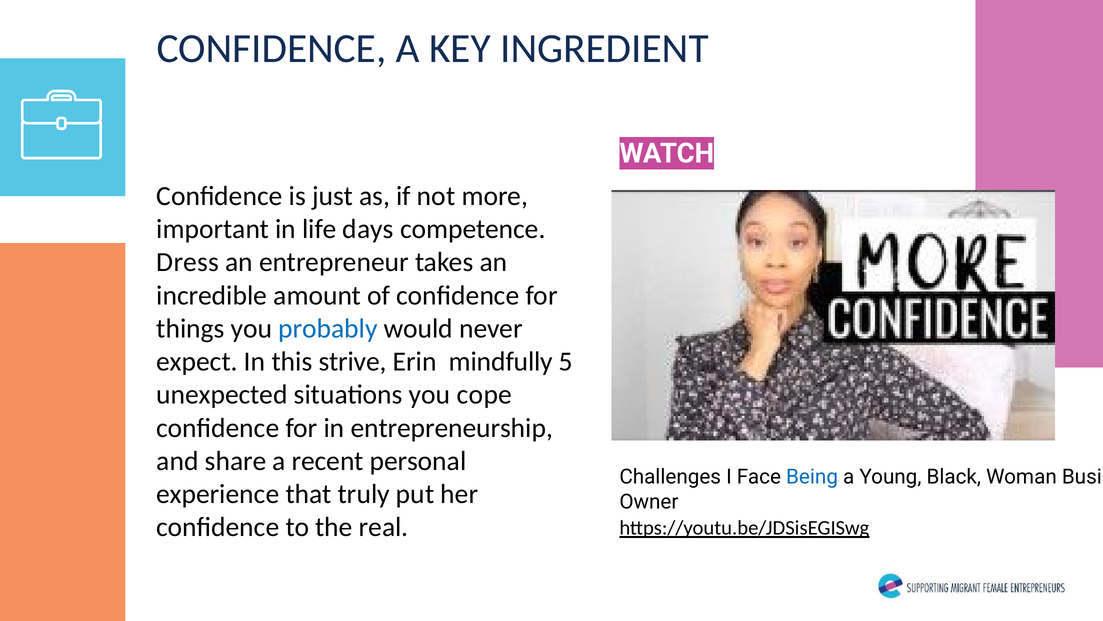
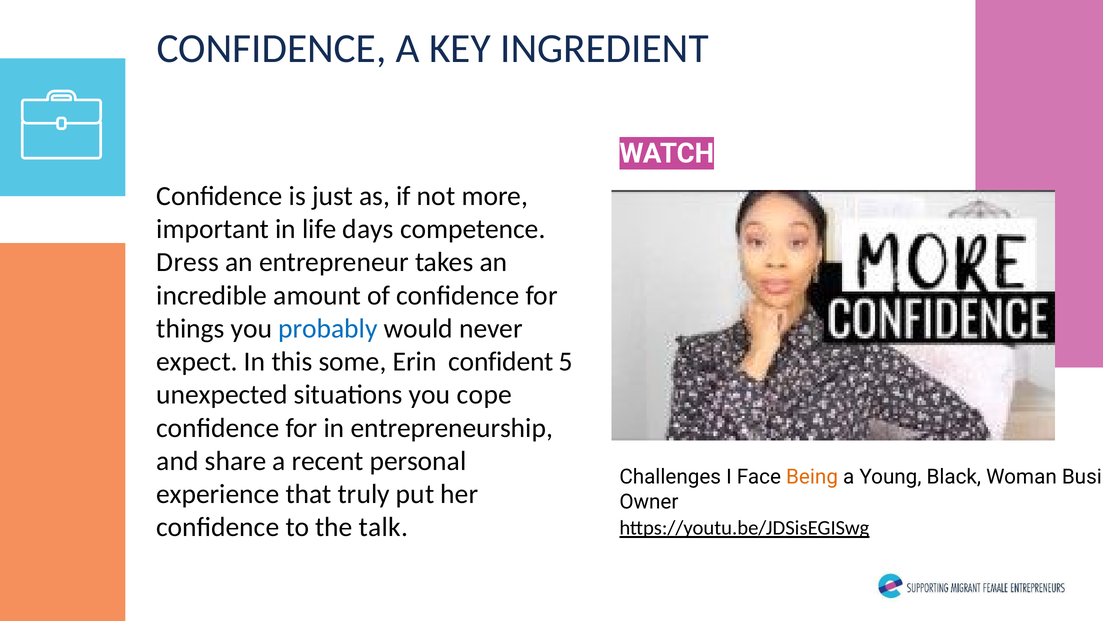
strive: strive -> some (353, 361)
mindfully: mindfully -> confident (501, 361)
Being colour: blue -> orange (812, 477)
real: real -> talk (383, 527)
